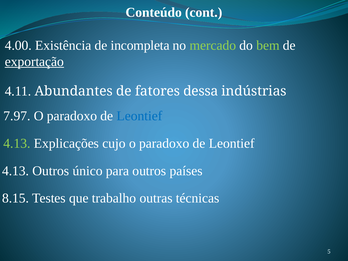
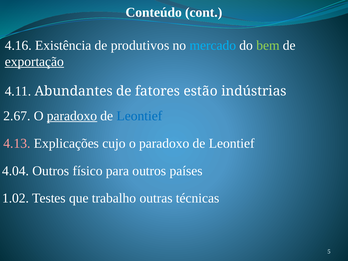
4.00: 4.00 -> 4.16 (18, 45)
incompleta: incompleta -> produtivos (140, 45)
mercado colour: light green -> light blue (213, 45)
dessa: dessa -> estão (201, 91)
7.97: 7.97 -> 2.67 (17, 116)
paradoxo underline: none -> present (72, 116)
4.13 colour: light green -> pink (17, 143)
4.13: 4.13 -> 4.04 (16, 171)
único: único -> físico (88, 171)
8.15: 8.15 -> 1.02 (16, 198)
